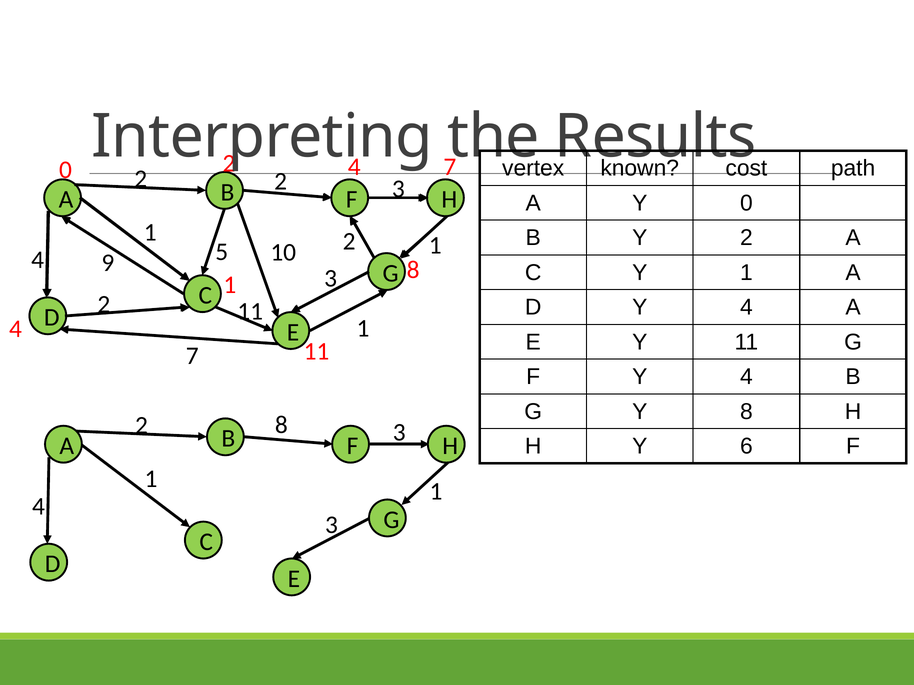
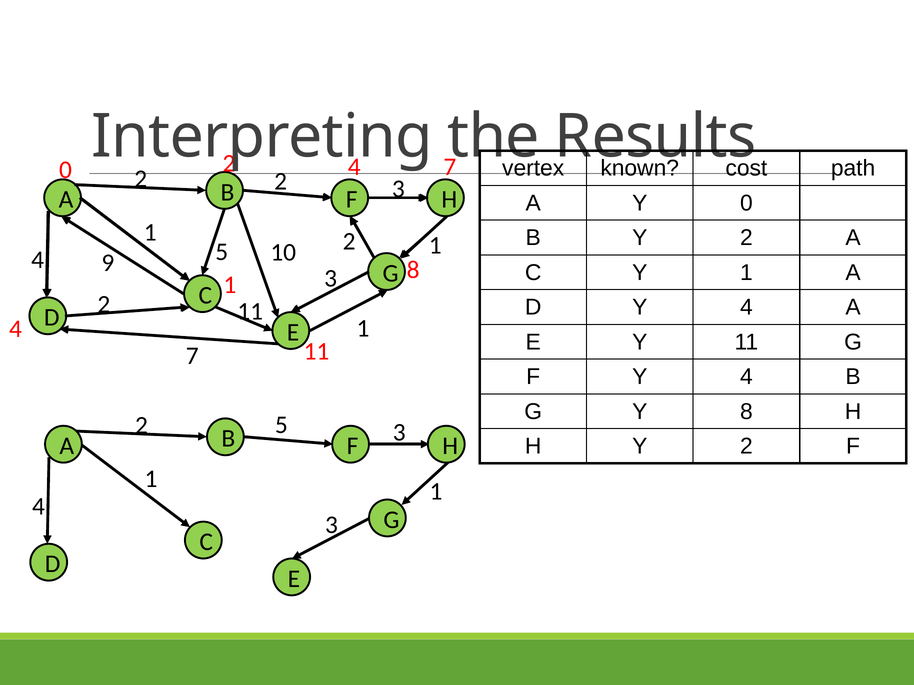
2 8: 8 -> 5 (281, 425)
H Y 6: 6 -> 2 (746, 447)
